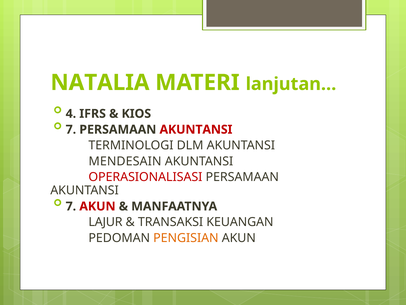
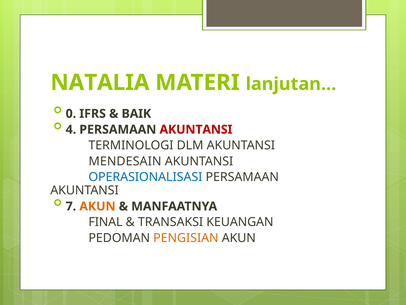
4: 4 -> 0 (71, 114)
KIOS: KIOS -> BAIK (136, 114)
7: 7 -> 4 (71, 129)
OPERASIONALISASI colour: red -> blue (145, 177)
AKUN colour: red -> orange (97, 206)
LAJUR: LAJUR -> FINAL (105, 222)
